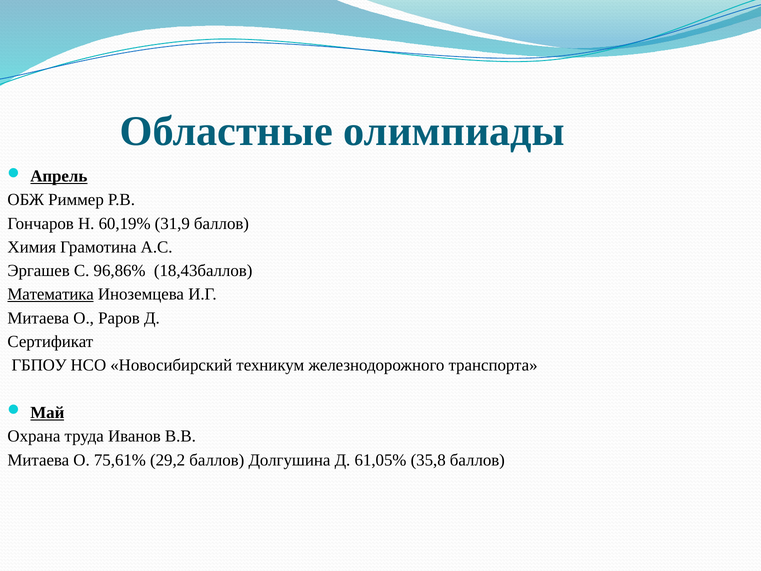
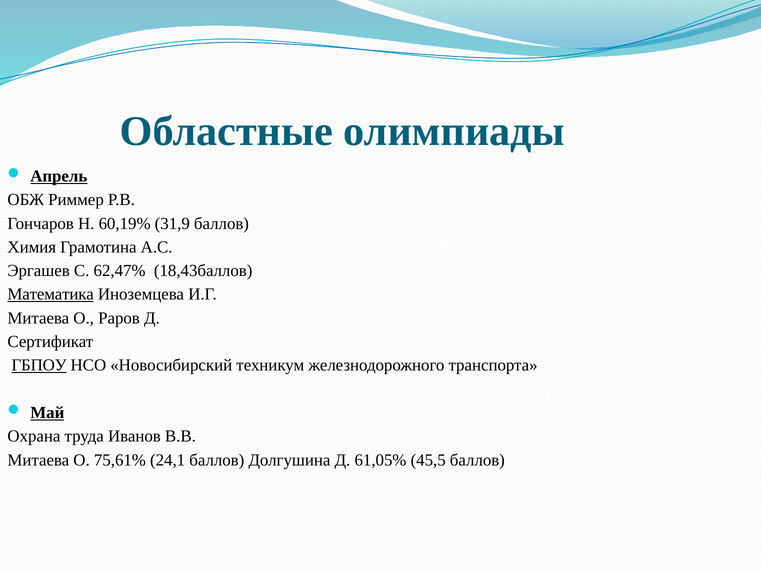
96,86%: 96,86% -> 62,47% (120, 271)
ГБПОУ underline: none -> present (39, 365)
29,2: 29,2 -> 24,1 (168, 460)
35,8: 35,8 -> 45,5 (428, 460)
